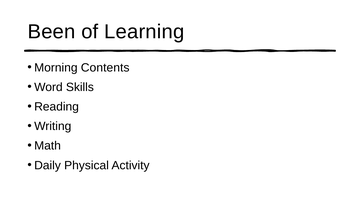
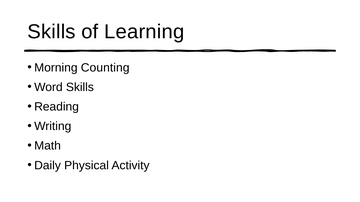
Been: Been -> Skills (52, 32)
Contents: Contents -> Counting (105, 68)
